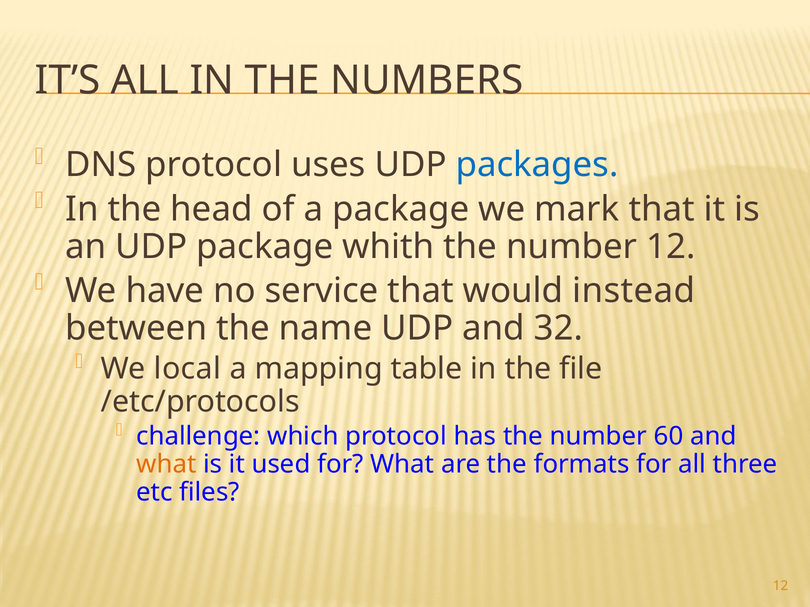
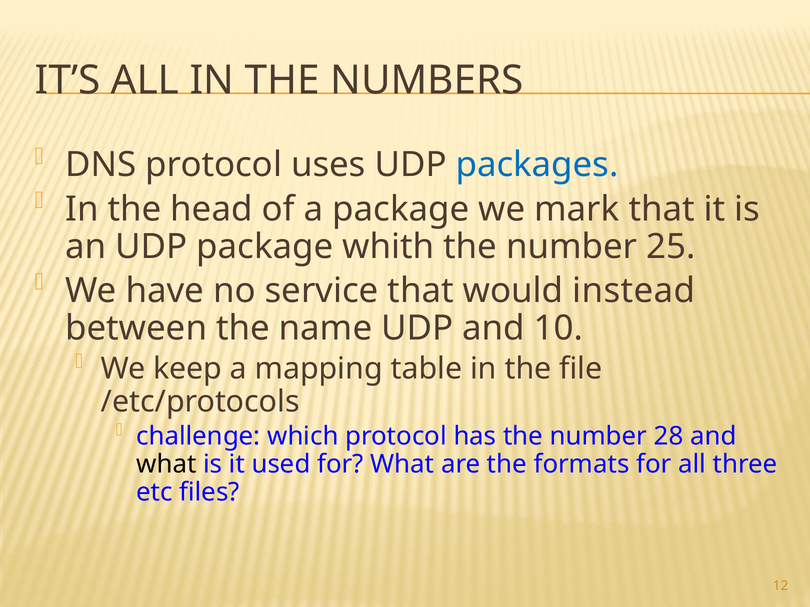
number 12: 12 -> 25 (671, 247)
32: 32 -> 10 (558, 329)
local: local -> keep (188, 369)
60: 60 -> 28 (669, 437)
what colour: orange -> black (166, 465)
